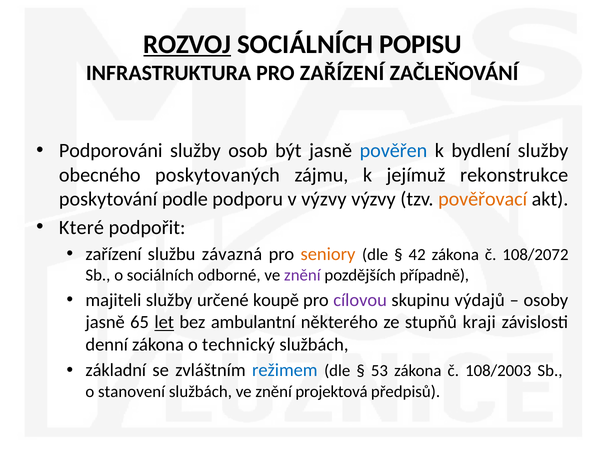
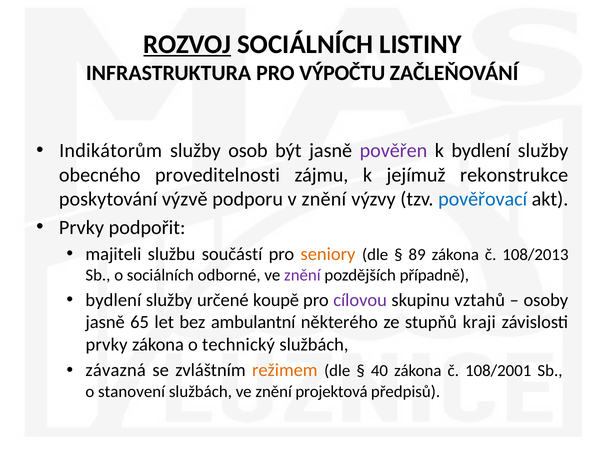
POPISU: POPISU -> LISTINY (420, 44)
PRO ZAŘÍZENÍ: ZAŘÍZENÍ -> VÝPOČTU (342, 73)
Podporováni: Podporováni -> Indikátorům (111, 151)
pověřen colour: blue -> purple (393, 151)
poskytovaných: poskytovaných -> proveditelnosti (218, 175)
podle: podle -> výzvě (185, 199)
v výzvy: výzvy -> znění (324, 199)
pověřovací colour: orange -> blue (483, 199)
Které: Které -> Prvky (82, 227)
zařízení: zařízení -> majiteli (113, 254)
závazná: závazná -> součástí (232, 254)
42: 42 -> 89 (417, 255)
108/2072: 108/2072 -> 108/2013 (535, 255)
majiteli: majiteli -> bydlení (113, 300)
výdajů: výdajů -> vztahů (480, 300)
let underline: present -> none (164, 322)
denní: denní -> prvky (107, 344)
základní: základní -> závazná (116, 370)
režimem colour: blue -> orange (285, 370)
53: 53 -> 40 (379, 371)
108/2003: 108/2003 -> 108/2001 (498, 371)
